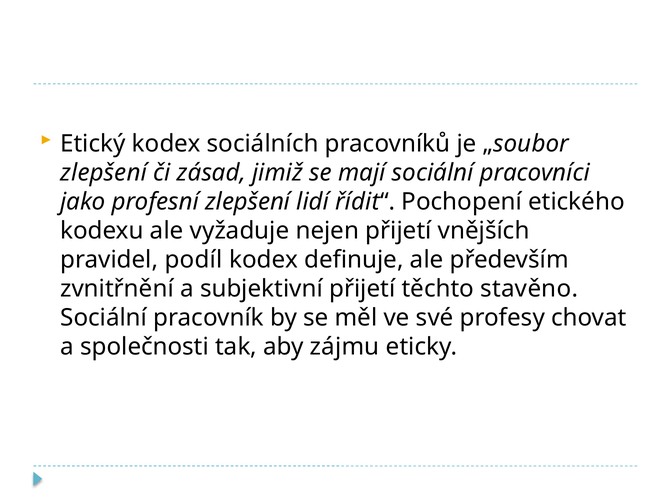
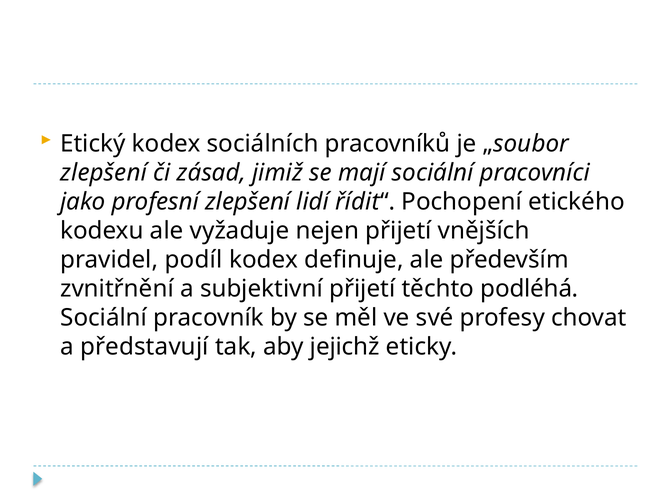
stavěno: stavěno -> podléhá (529, 289)
společnosti: společnosti -> představují (144, 347)
zájmu: zájmu -> jejichž (345, 347)
